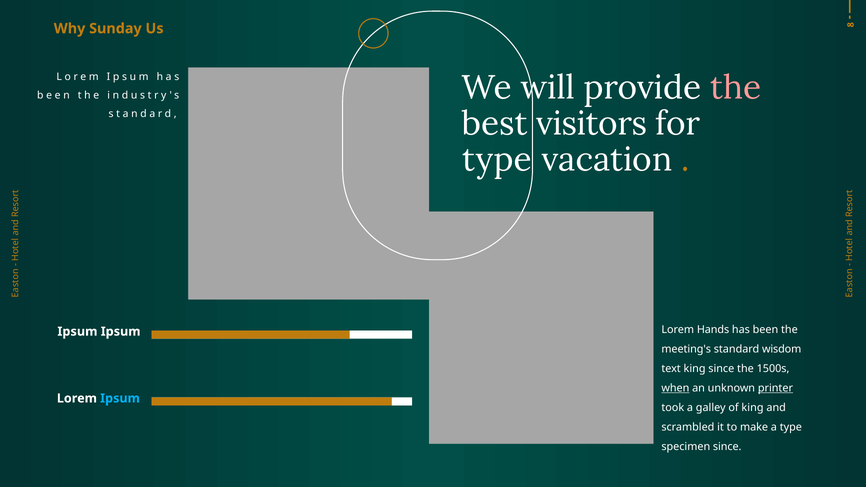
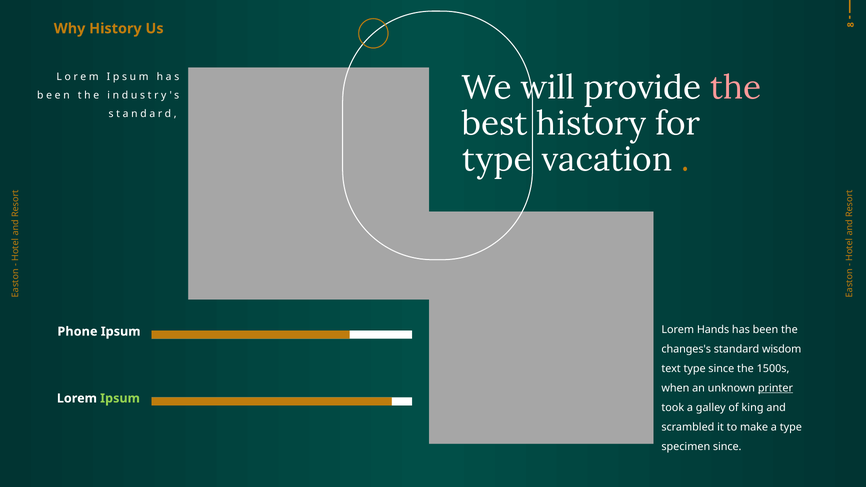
Why Sunday: Sunday -> History (115, 29)
best visitors: visitors -> history (591, 124)
Ipsum: Ipsum -> Phone (77, 332)
meeting's: meeting's -> changes's (686, 349)
text king: king -> type (695, 369)
when underline: present -> none (675, 388)
Ipsum colour: light blue -> light green (120, 398)
